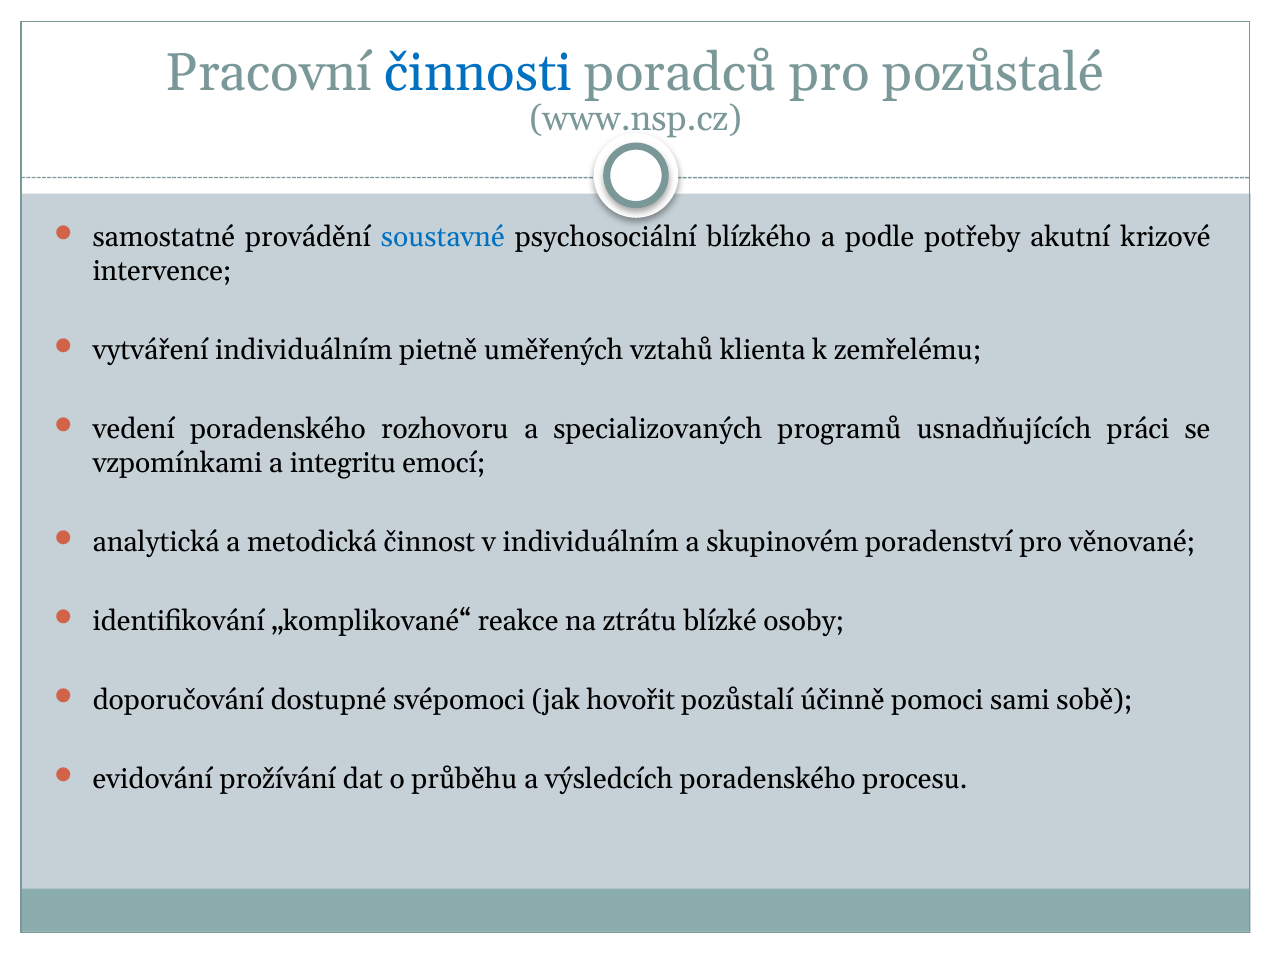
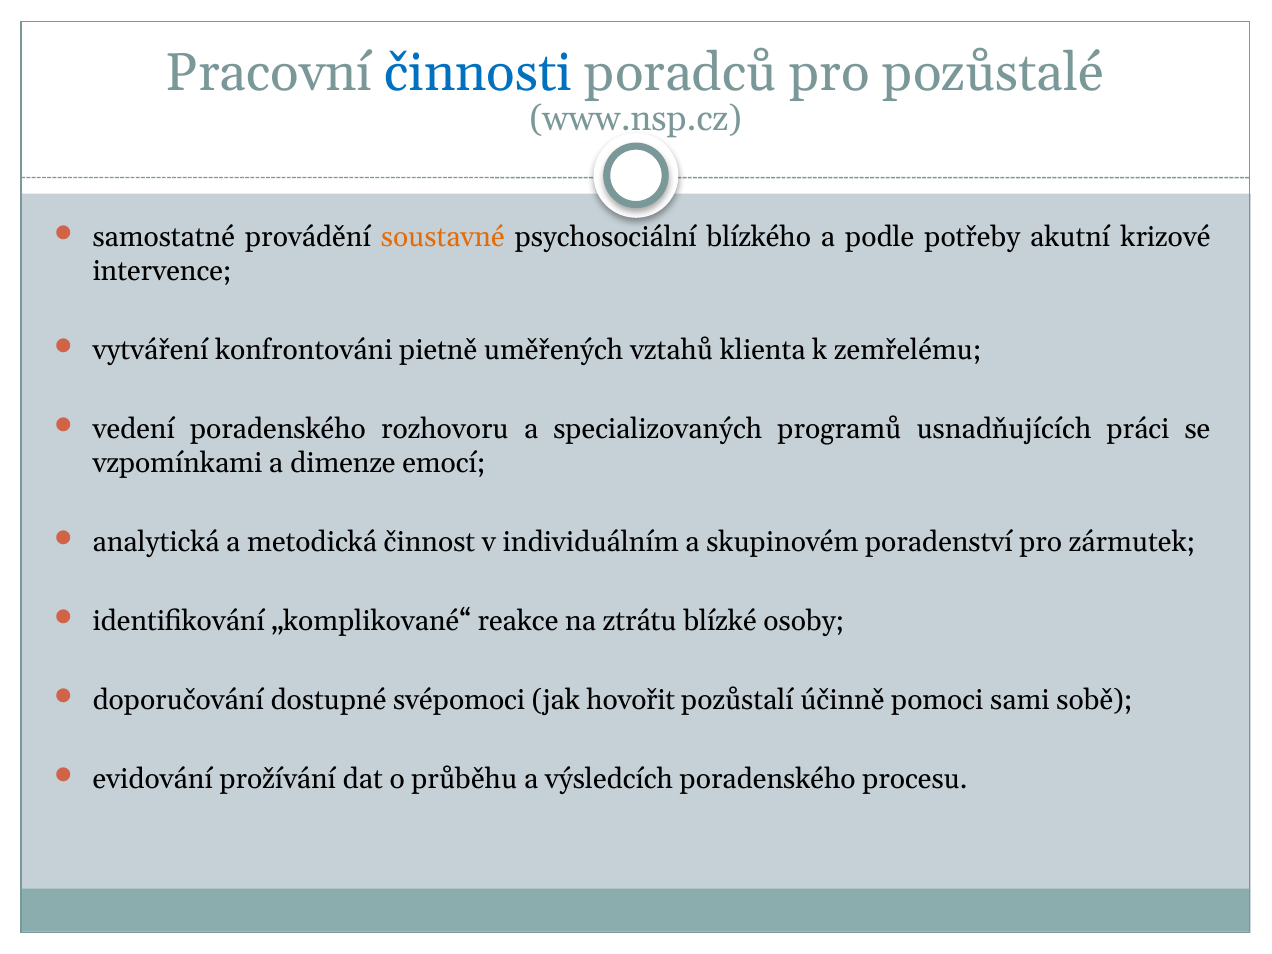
soustavné colour: blue -> orange (443, 238)
vytváření individuálním: individuálním -> konfrontováni (304, 350)
integritu: integritu -> dimenze (343, 463)
věnované: věnované -> zármutek (1132, 542)
